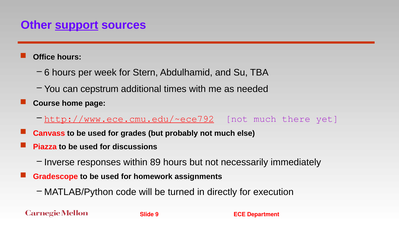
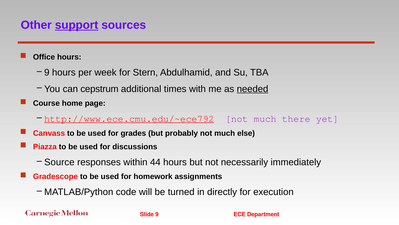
6: 6 -> 9 (47, 72)
needed underline: none -> present (253, 89)
Inverse: Inverse -> Source (59, 162)
89: 89 -> 44 (155, 162)
